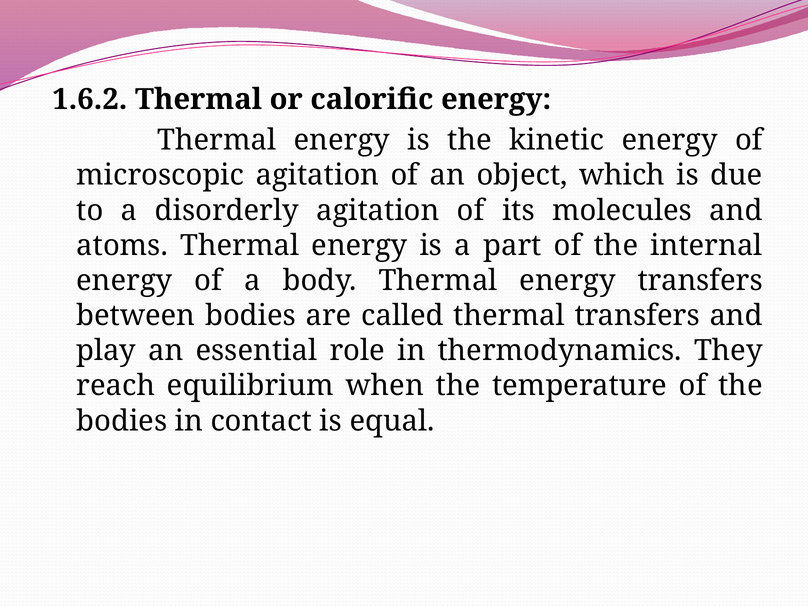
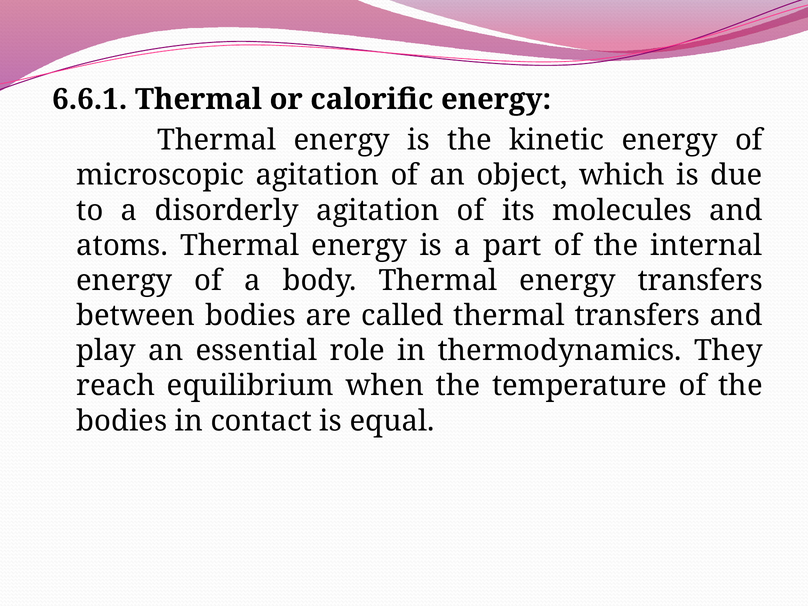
1.6.2: 1.6.2 -> 6.6.1 (90, 99)
